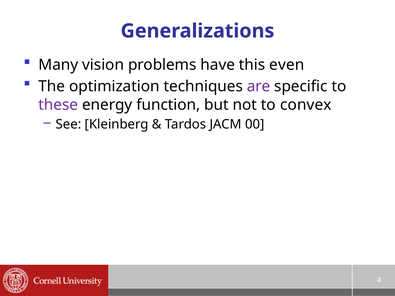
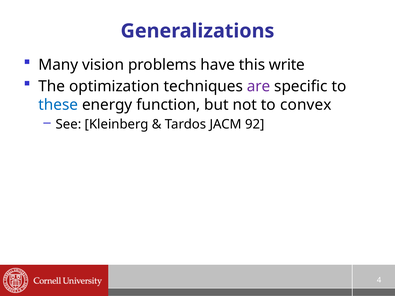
even: even -> write (287, 65)
these colour: purple -> blue (58, 105)
00: 00 -> 92 (255, 125)
